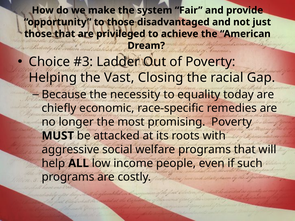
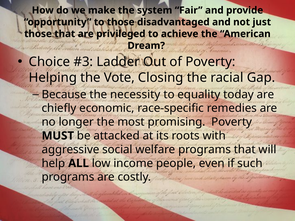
Vast: Vast -> Vote (119, 78)
